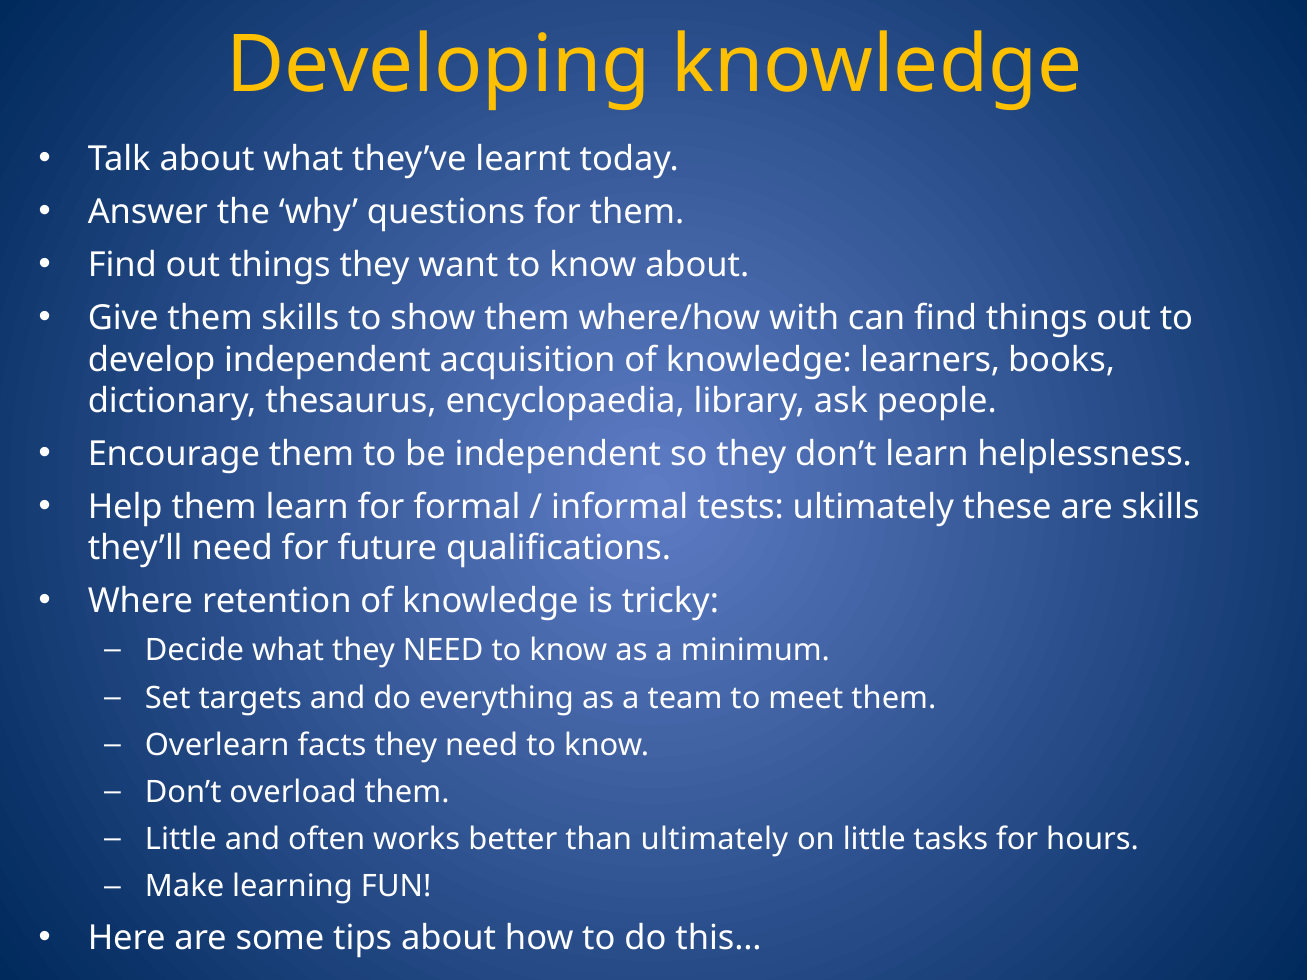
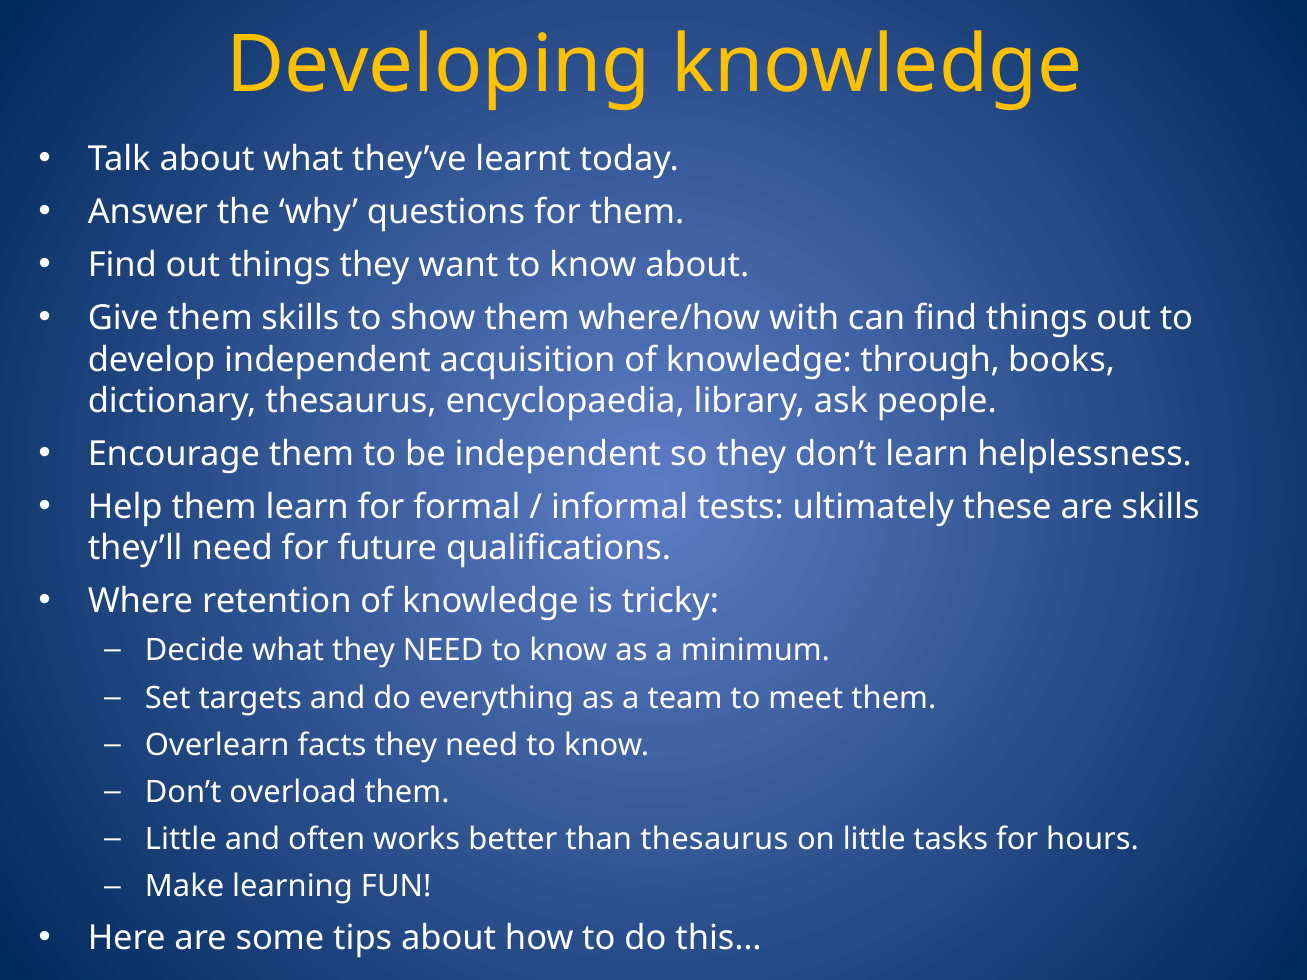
learners: learners -> through (930, 360)
than ultimately: ultimately -> thesaurus (714, 840)
